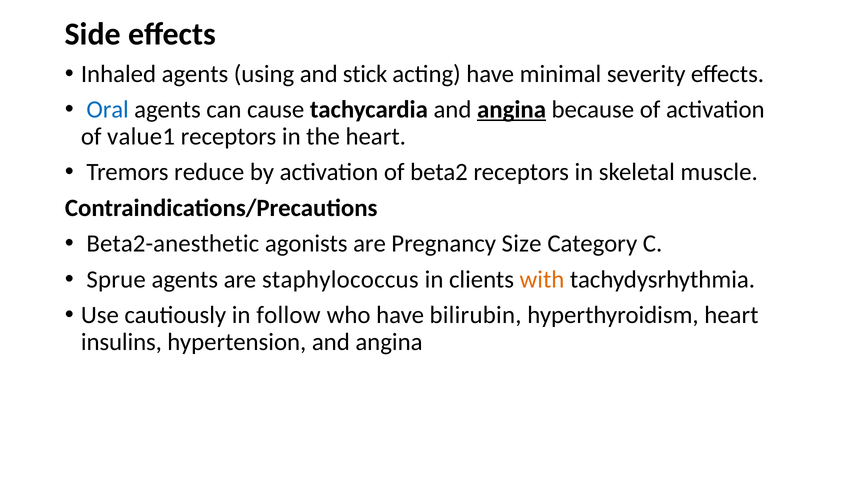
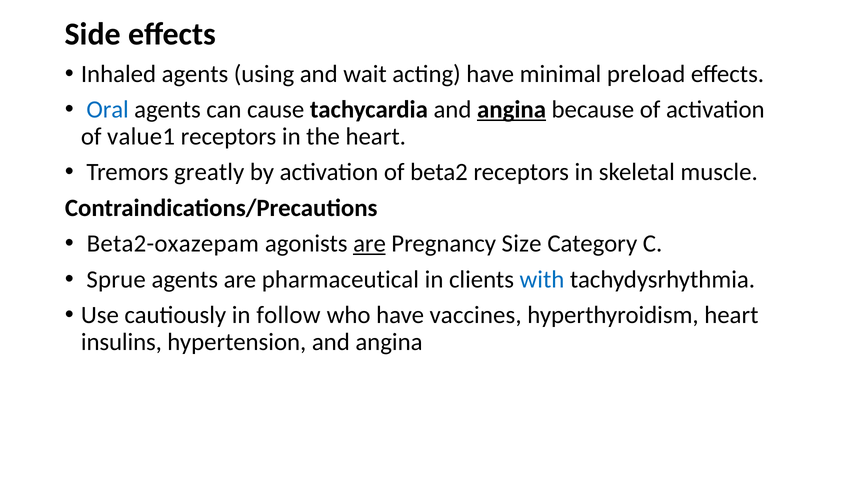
stick: stick -> wait (365, 74)
severity: severity -> preload (646, 74)
reduce: reduce -> greatly (209, 172)
Beta2-anesthetic: Beta2-anesthetic -> Beta2-oxazepam (173, 244)
are underline: none -> present (370, 244)
staphylococcus: staphylococcus -> pharmaceutical (340, 280)
with colour: orange -> blue (542, 280)
bilirubin: bilirubin -> vaccines (476, 315)
